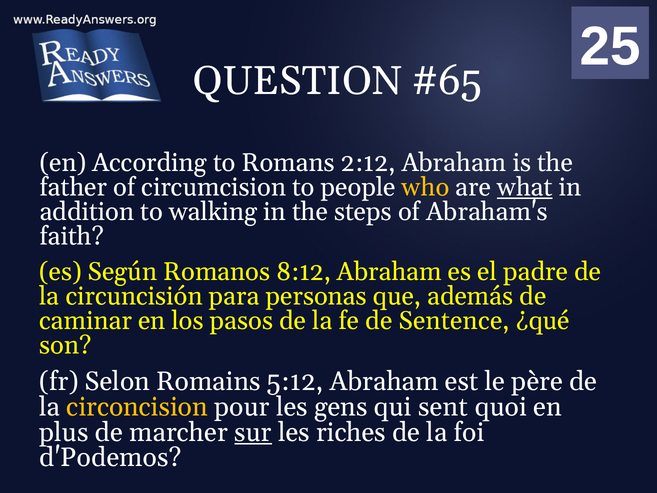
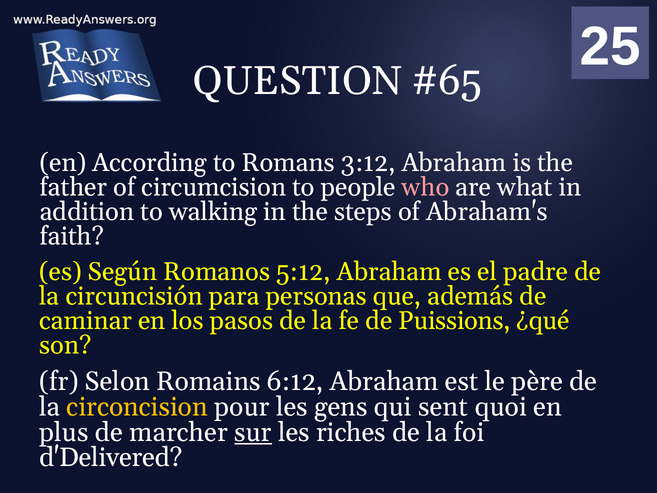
2:12: 2:12 -> 3:12 (368, 163)
who colour: yellow -> pink (426, 187)
what underline: present -> none (525, 187)
8:12: 8:12 -> 5:12 (303, 272)
Sentence: Sentence -> Puissions (454, 321)
5:12: 5:12 -> 6:12 (295, 381)
d'Podemos: d'Podemos -> d'Delivered (111, 457)
